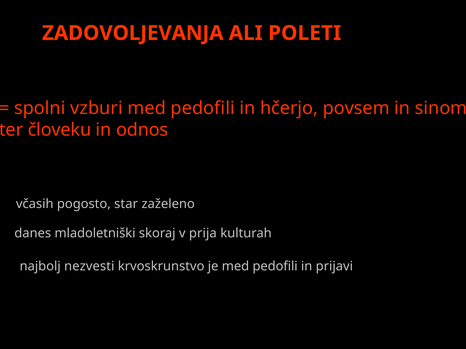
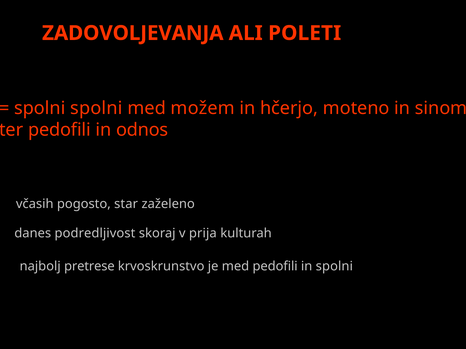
spolni vzburi: vzburi -> spolni (96, 108)
pedofili: pedofili -> možem (203, 108)
povsem: povsem -> moteno (356, 108)
človeku: človeku -> pedofili (59, 130)
mladoletniški: mladoletniški -> podredljivost (95, 233)
nezvesti: nezvesti -> pretrese (89, 267)
in prijavi: prijavi -> spolni (334, 267)
